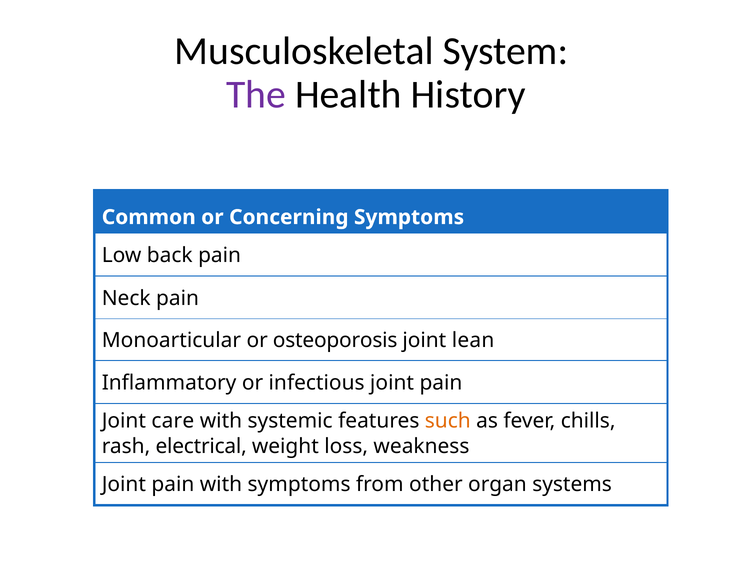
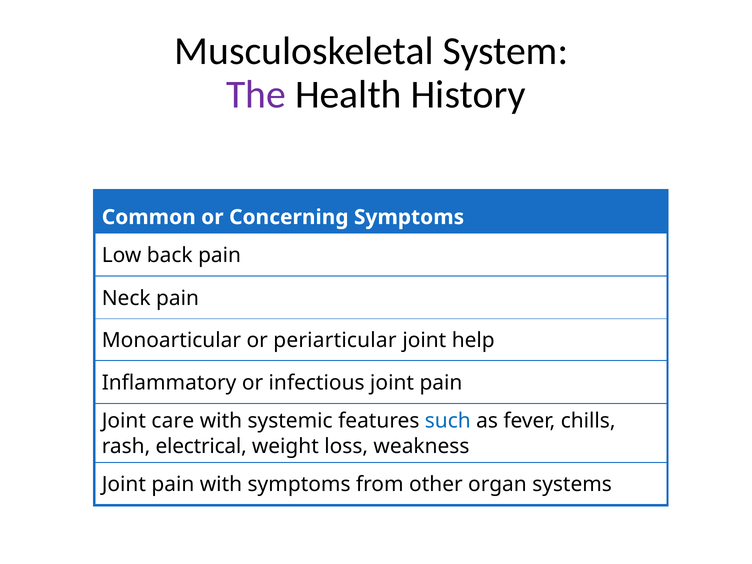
osteoporosis: osteoporosis -> periarticular (335, 340)
lean: lean -> help (473, 340)
such colour: orange -> blue (448, 421)
